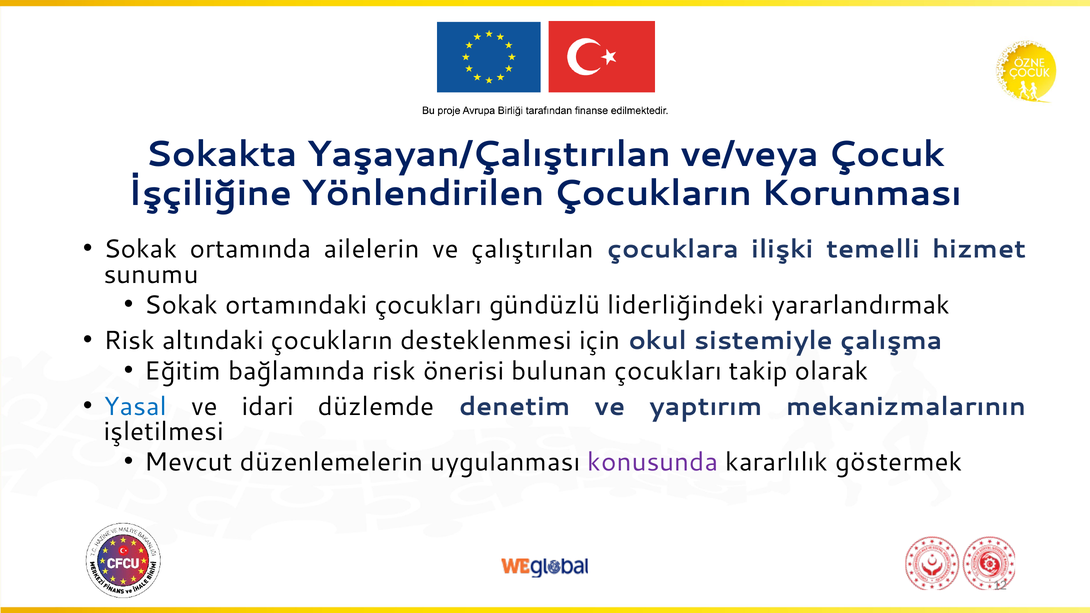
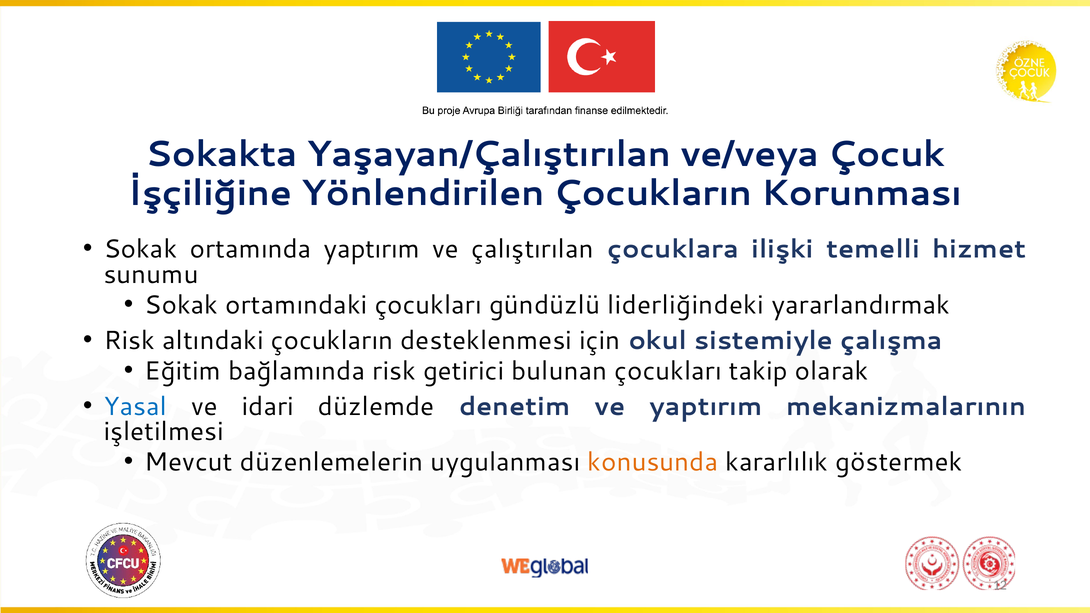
ortamında ailelerin: ailelerin -> yaptırım (372, 249)
önerisi: önerisi -> getirici (464, 371)
konusunda colour: purple -> orange (653, 462)
